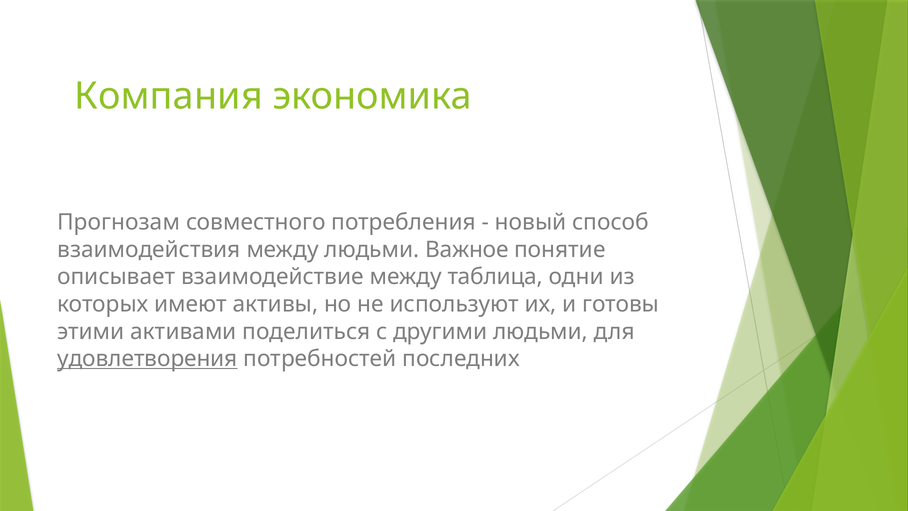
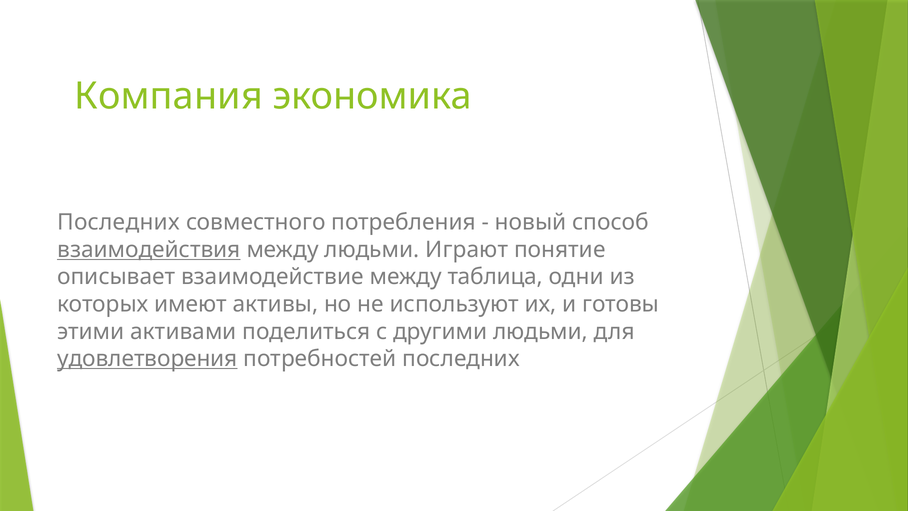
Прогнозам: Прогнозам -> Последних (119, 222)
взаимодействия underline: none -> present (149, 250)
Важное: Важное -> Играют (467, 250)
